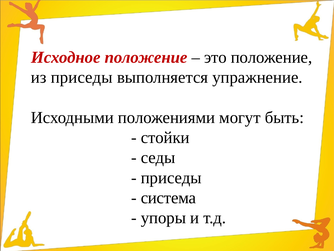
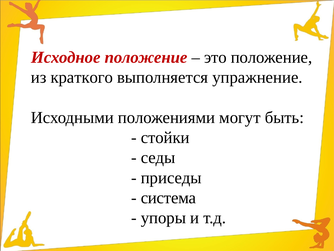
из приседы: приседы -> краткого (82, 77)
